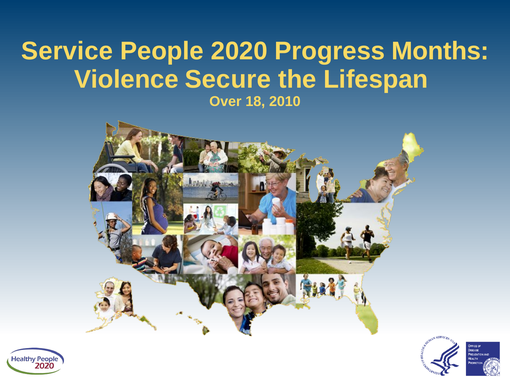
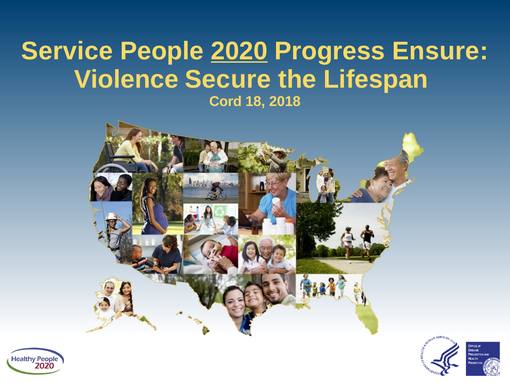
2020 underline: none -> present (239, 51)
Months: Months -> Ensure (440, 51)
Over: Over -> Cord (225, 101)
2010: 2010 -> 2018 (285, 101)
